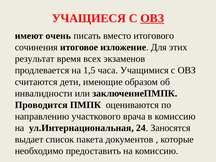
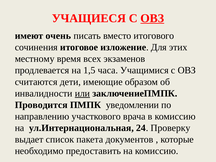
результат: результат -> местному (35, 59)
или underline: none -> present (82, 93)
оцениваются: оцениваются -> уведомлении (132, 105)
Заносятся: Заносятся -> Проверку (171, 128)
